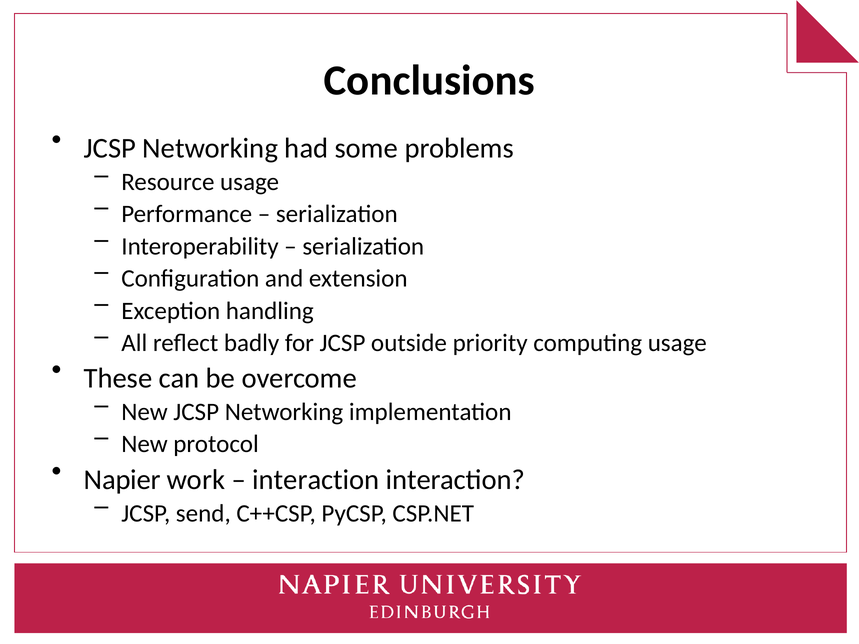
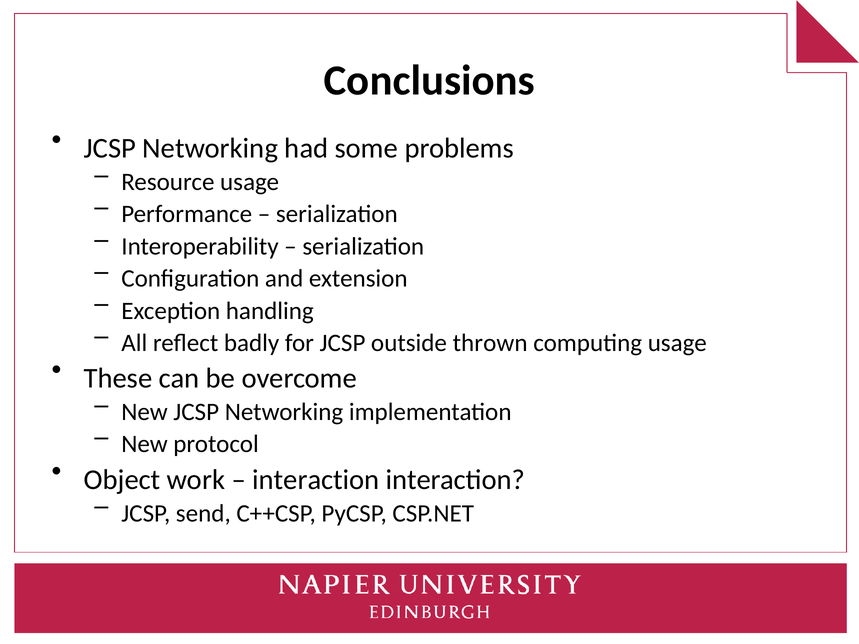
priority: priority -> thrown (490, 343)
Napier: Napier -> Object (122, 480)
